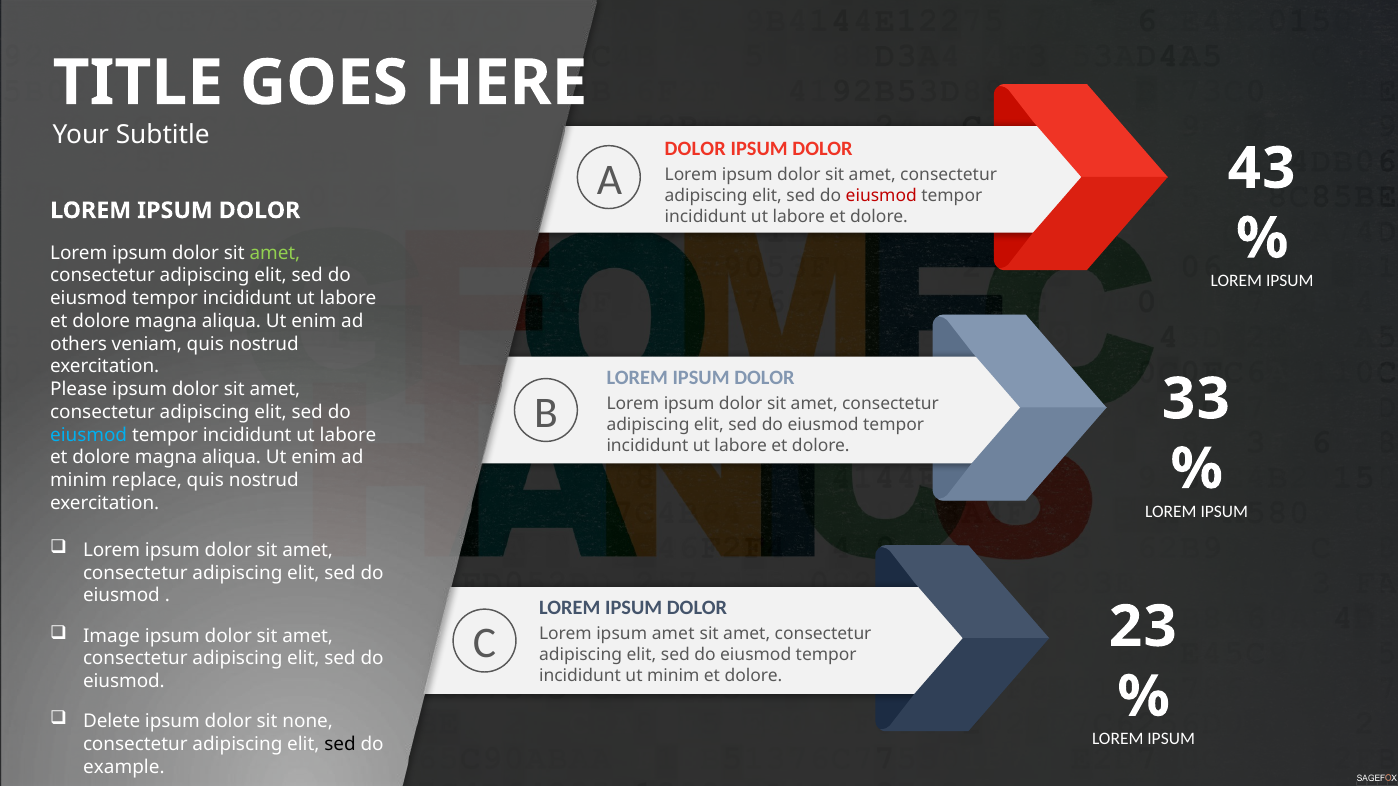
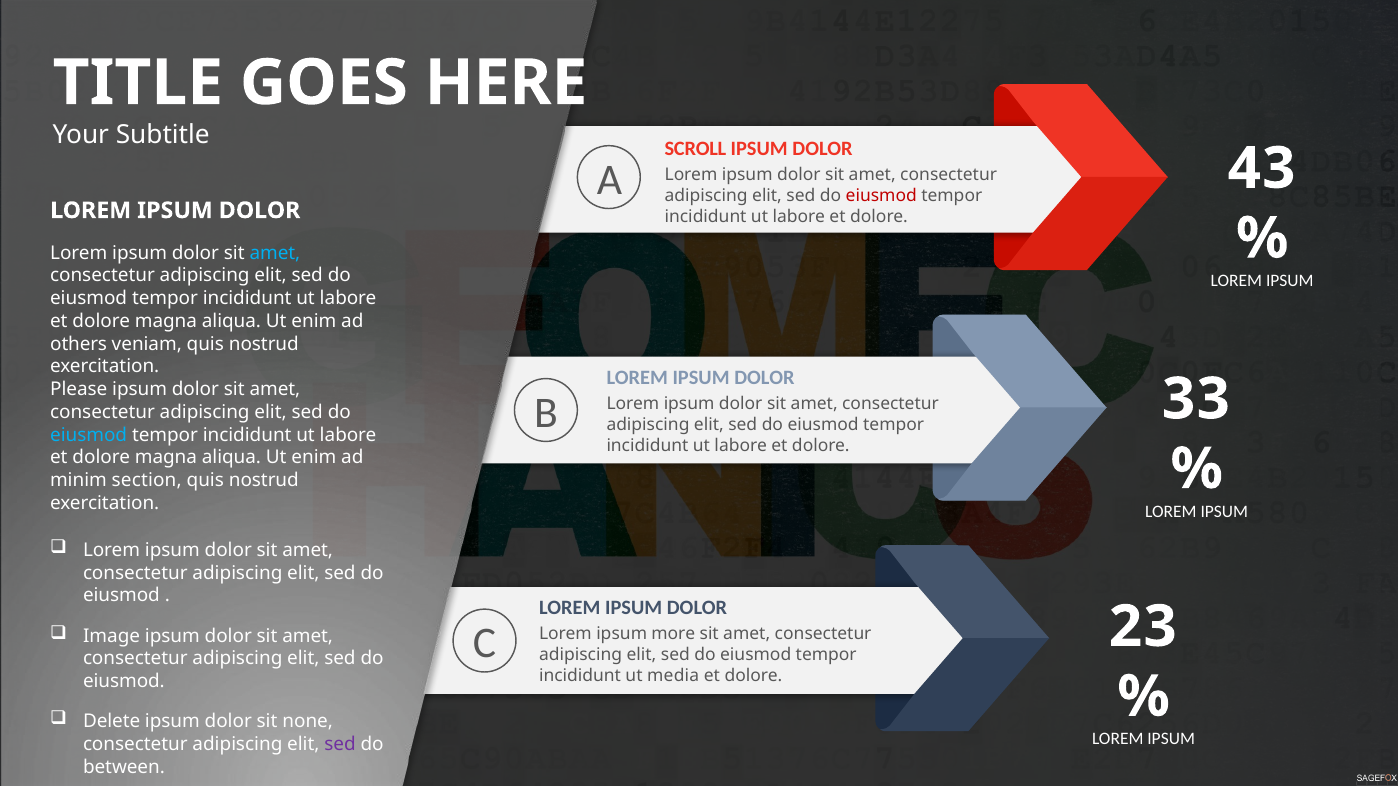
DOLOR: DOLOR -> SCROLL (695, 149)
amet colour: light green -> light blue (275, 253)
replace: replace -> section (147, 481)
ipsum amet: amet -> more (673, 634)
ut minim: minim -> media (673, 676)
sed colour: black -> purple (340, 745)
example: example -> between (124, 767)
